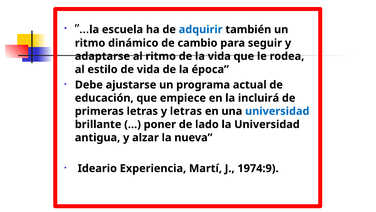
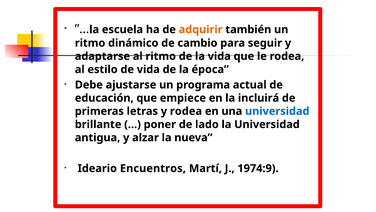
adquirir colour: blue -> orange (201, 29)
y letras: letras -> rodea (186, 111)
Experiencia: Experiencia -> Encuentros (153, 168)
